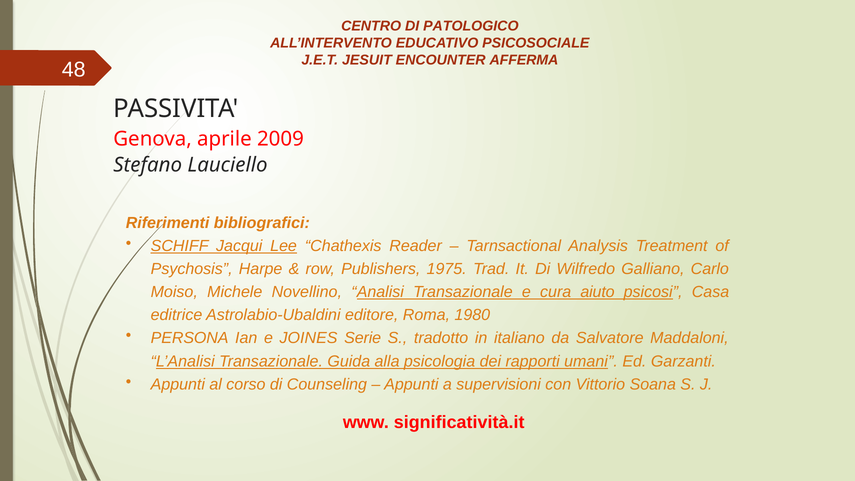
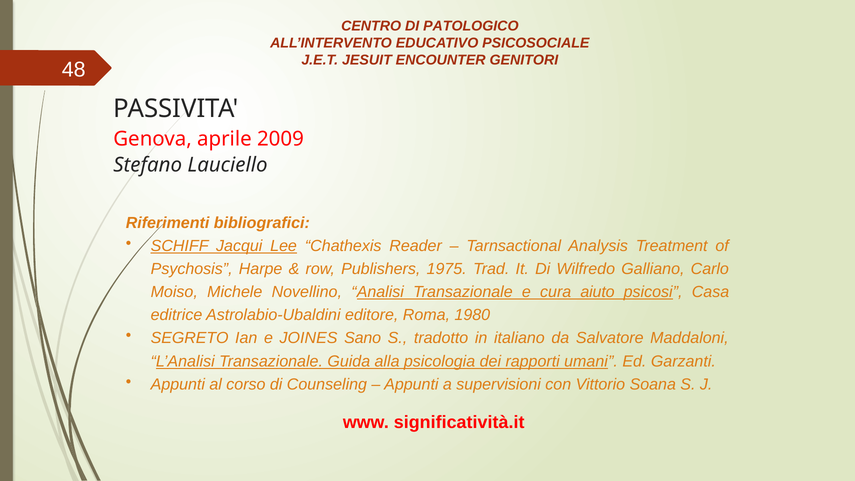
AFFERMA: AFFERMA -> GENITORI (524, 60)
PERSONA: PERSONA -> SEGRETO (190, 338)
Serie: Serie -> Sano (363, 338)
